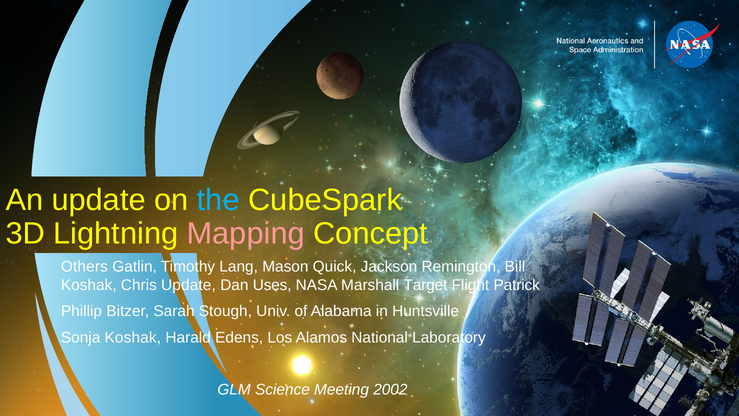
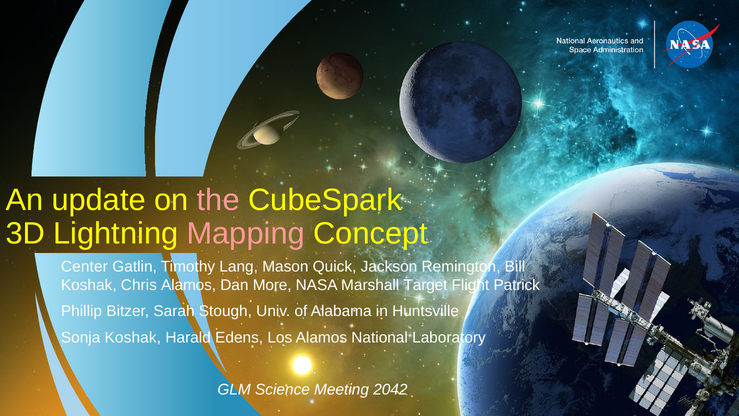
the colour: light blue -> pink (218, 200)
Others: Others -> Center (84, 266)
Chris Update: Update -> Alamos (189, 285)
Uses: Uses -> More (272, 285)
2002: 2002 -> 2042 (390, 390)
